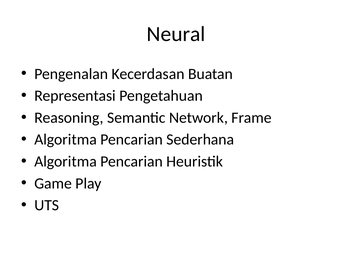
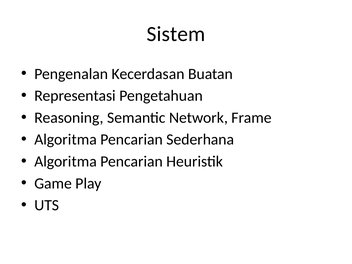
Neural: Neural -> Sistem (176, 34)
